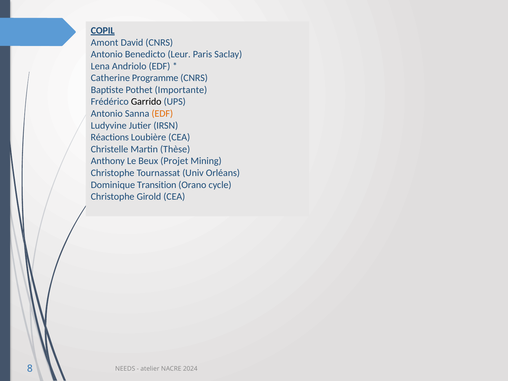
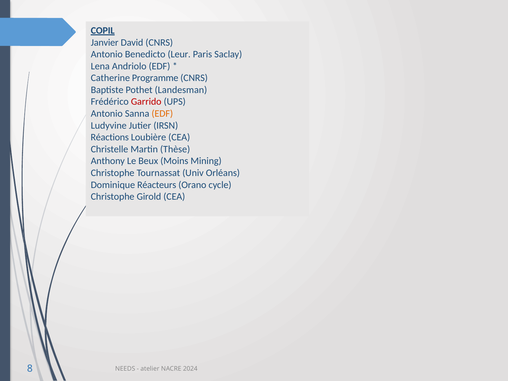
Amont: Amont -> Janvier (105, 42)
Importante: Importante -> Landesman (181, 90)
Garrido colour: black -> red (146, 102)
Projet: Projet -> Moins (174, 161)
Transition: Transition -> Réacteurs (157, 185)
